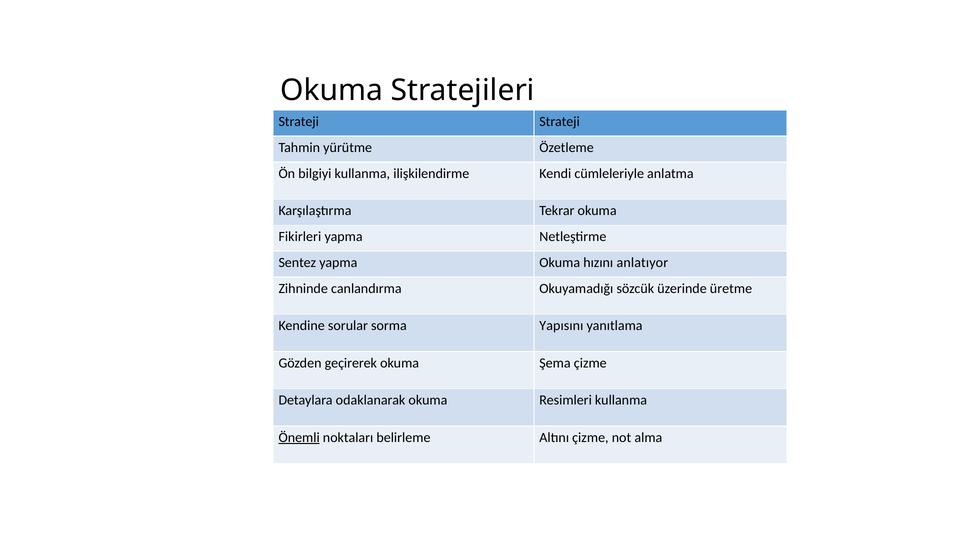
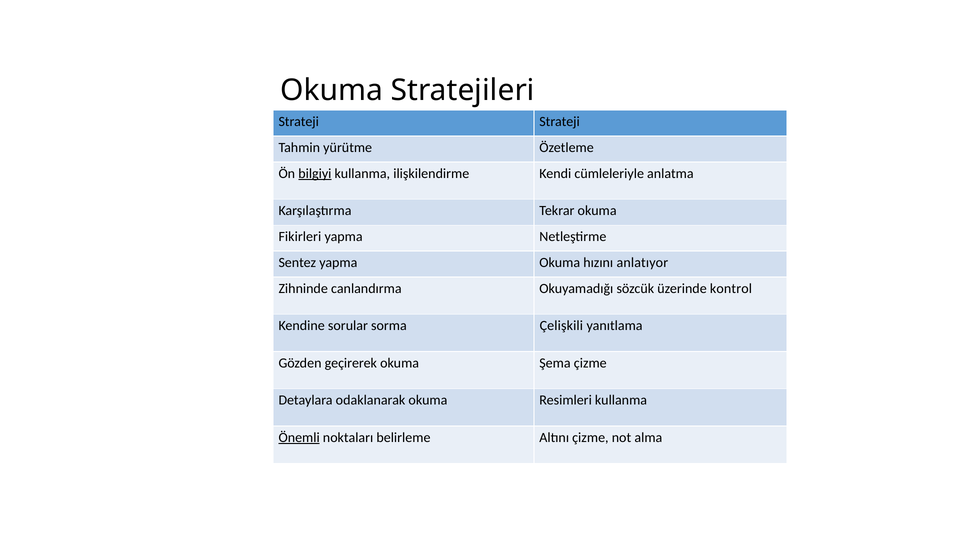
bilgiyi underline: none -> present (315, 173)
üretme: üretme -> kontrol (731, 288)
Yapısını: Yapısını -> Çelişkili (561, 326)
